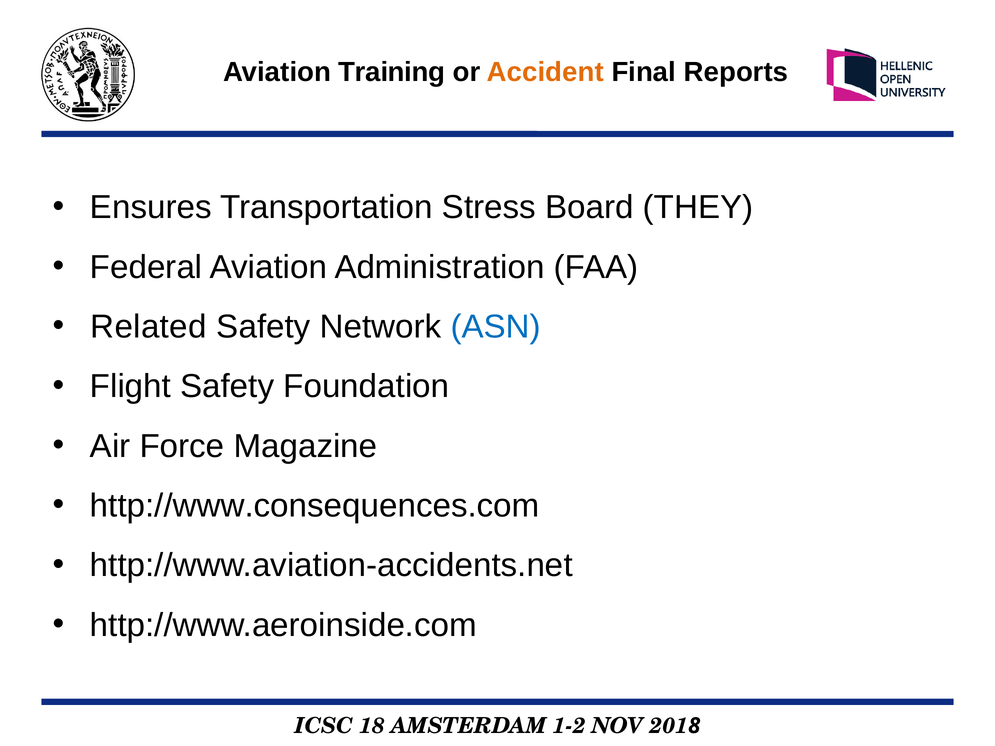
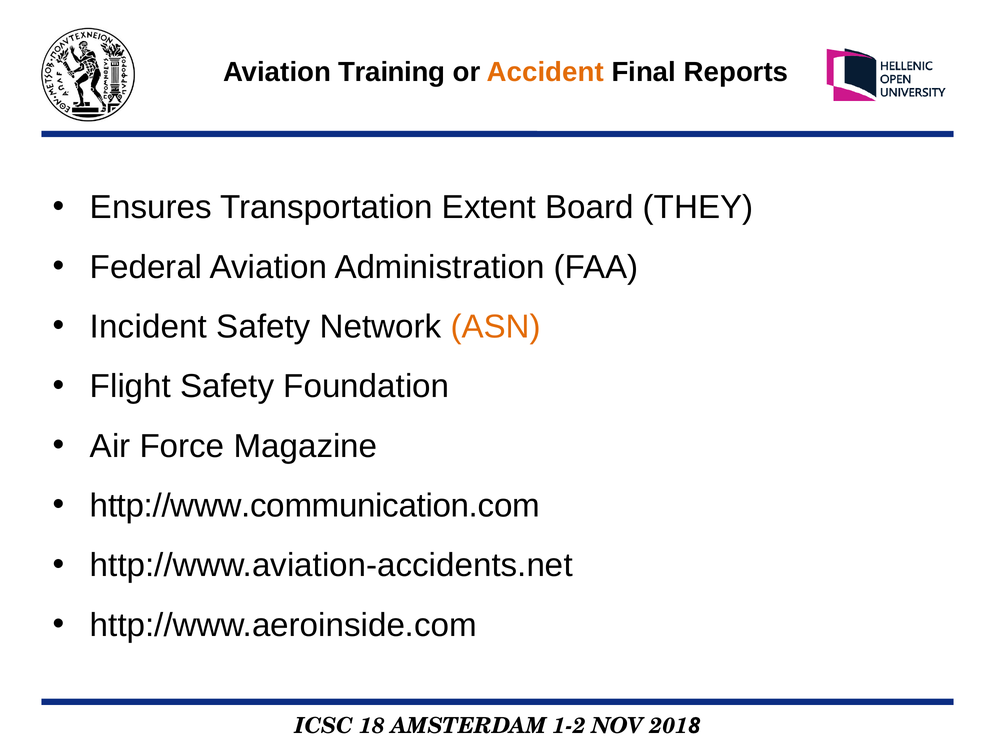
Stress: Stress -> Extent (489, 207)
Related: Related -> Incident (149, 327)
ASN colour: blue -> orange (496, 327)
http://www.consequences.com: http://www.consequences.com -> http://www.communication.com (315, 506)
